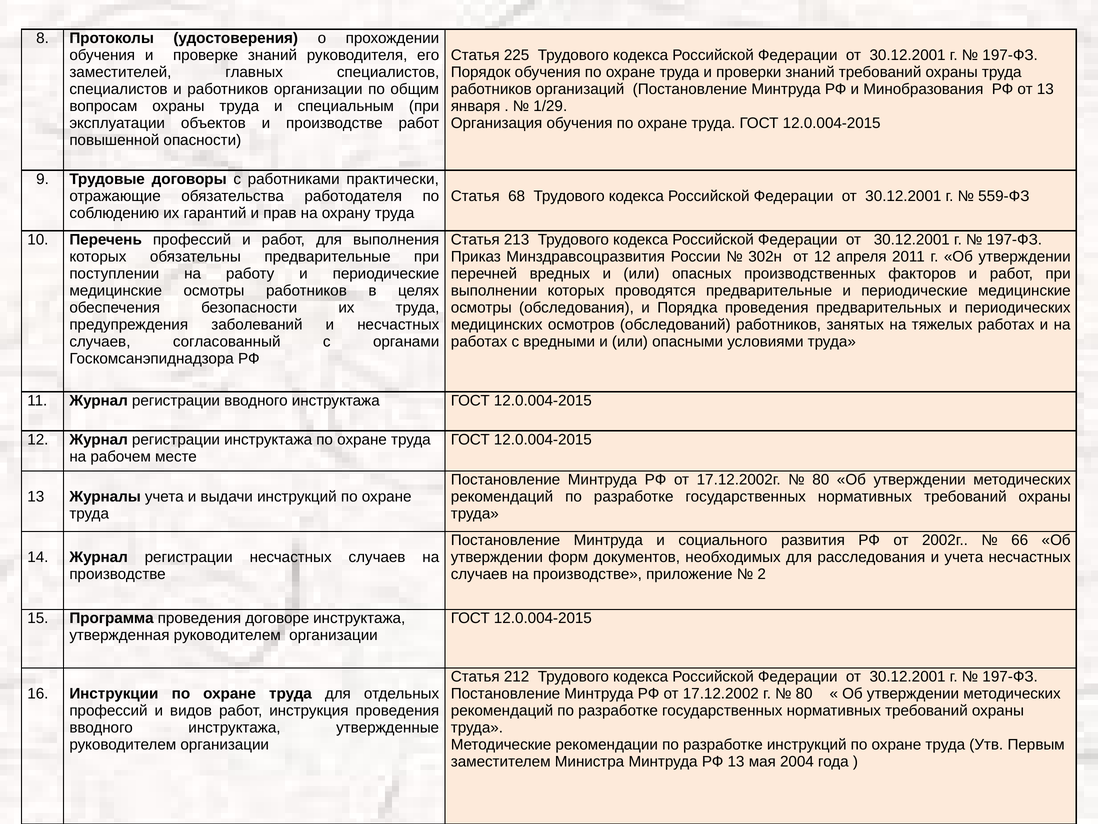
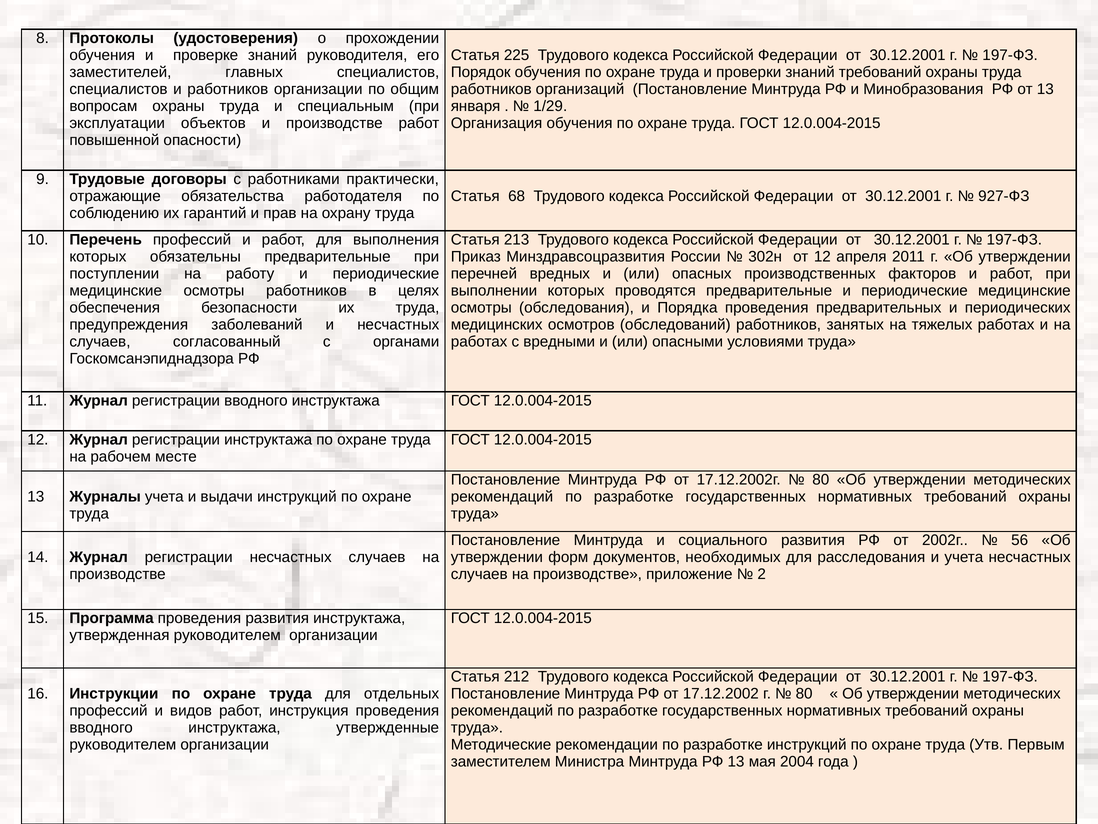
559-ФЗ: 559-ФЗ -> 927-ФЗ (1004, 196)
66: 66 -> 56 (1020, 540)
проведения договоре: договоре -> развития (277, 618)
